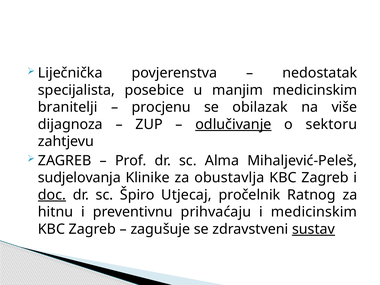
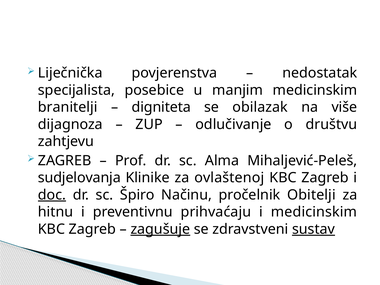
procjenu: procjenu -> digniteta (161, 107)
odlučivanje underline: present -> none (233, 124)
sektoru: sektoru -> društvu (331, 124)
obustavlja: obustavlja -> ovlaštenoj (229, 178)
Utjecaj: Utjecaj -> Načinu (187, 195)
Ratnog: Ratnog -> Obitelji (311, 195)
zagušuje underline: none -> present (160, 229)
